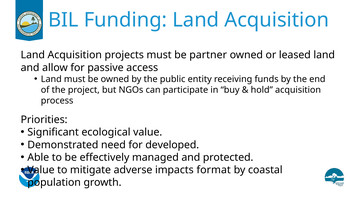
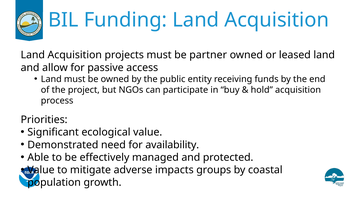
developed: developed -> availability (172, 145)
format: format -> groups (214, 170)
